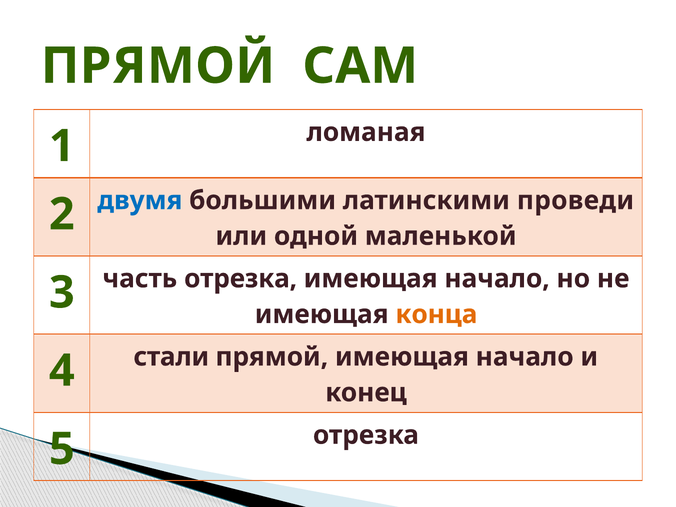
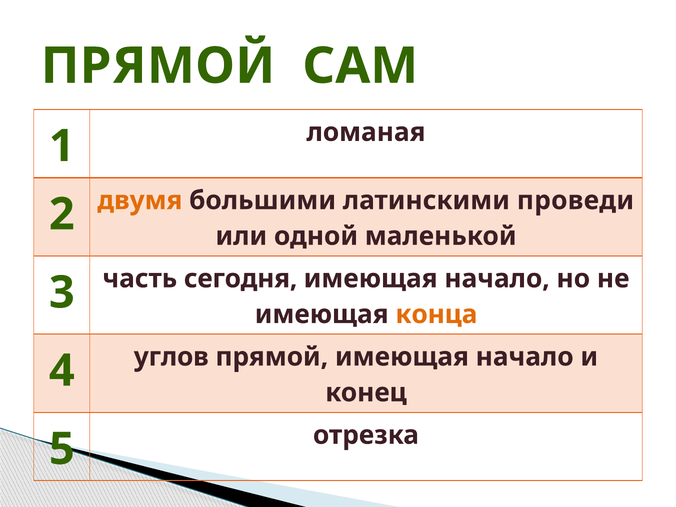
двумя colour: blue -> orange (140, 200)
часть отрезка: отрезка -> сегодня (241, 279)
стали: стали -> углов (171, 357)
